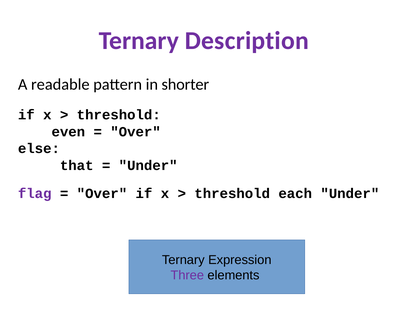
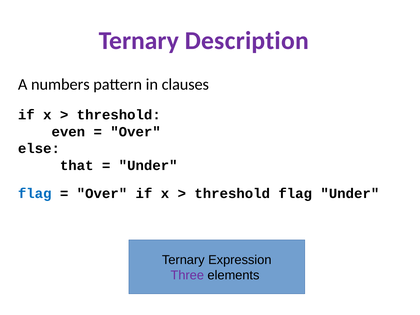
readable: readable -> numbers (60, 84)
shorter: shorter -> clauses (185, 84)
flag colour: purple -> blue (35, 193)
threshold each: each -> flag (295, 193)
